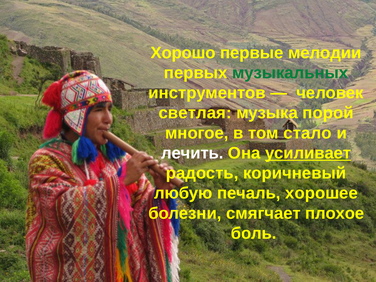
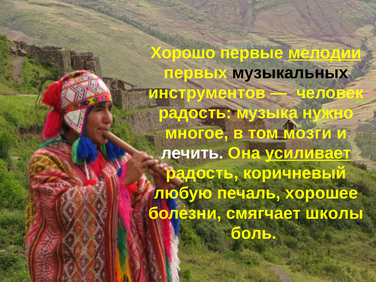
мелодии underline: none -> present (325, 53)
музыкальных colour: green -> black (290, 73)
светлая: светлая -> радость (195, 113)
порой: порой -> нужно (328, 113)
стало: стало -> мозги (308, 133)
плохое: плохое -> школы (334, 213)
